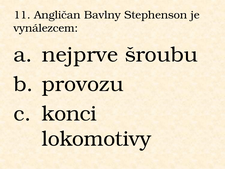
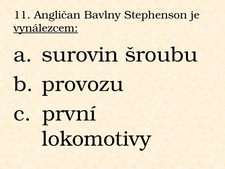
vynálezcem underline: none -> present (46, 28)
nejprve: nejprve -> surovin (80, 55)
konci: konci -> první (69, 114)
